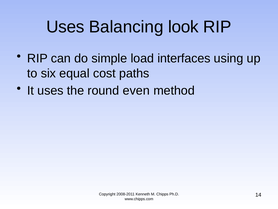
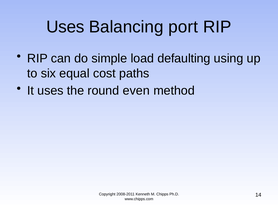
look: look -> port (183, 27)
interfaces: interfaces -> defaulting (184, 58)
